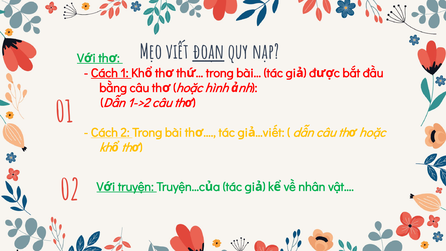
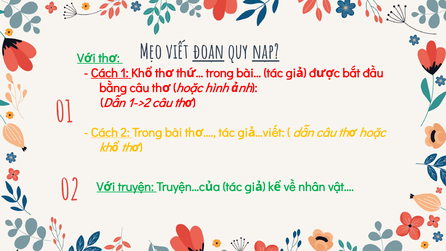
nạp underline: none -> present (266, 52)
